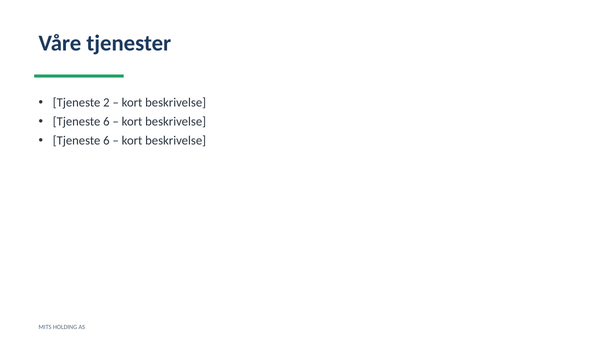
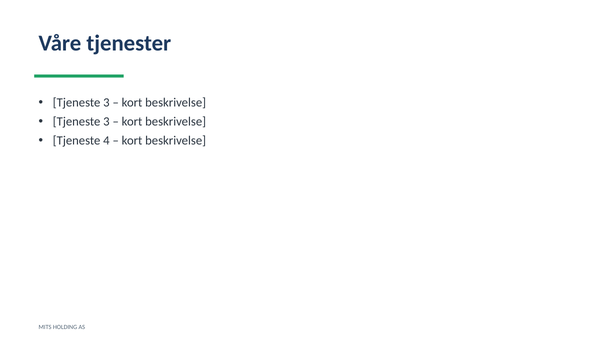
2: 2 -> 3 (106, 103)
6: 6 -> 3 (106, 122)
6: 6 -> 4 (106, 141)
